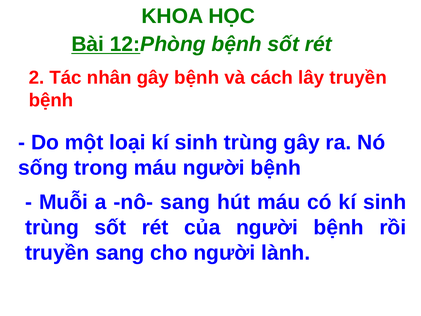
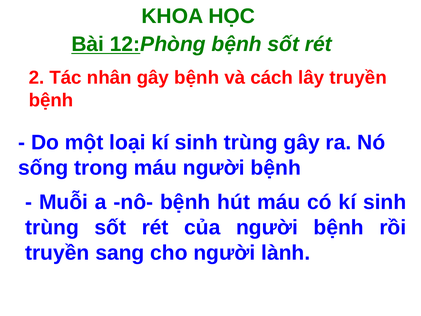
nô- sang: sang -> bệnh (185, 202)
